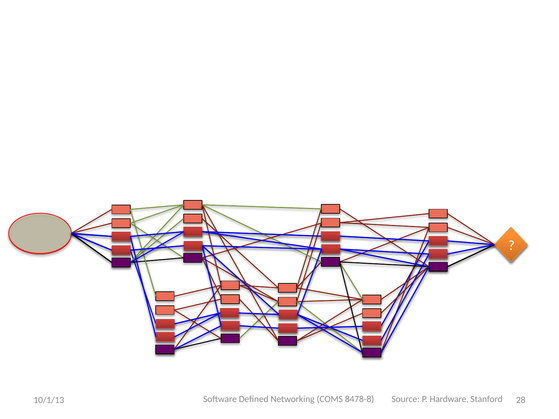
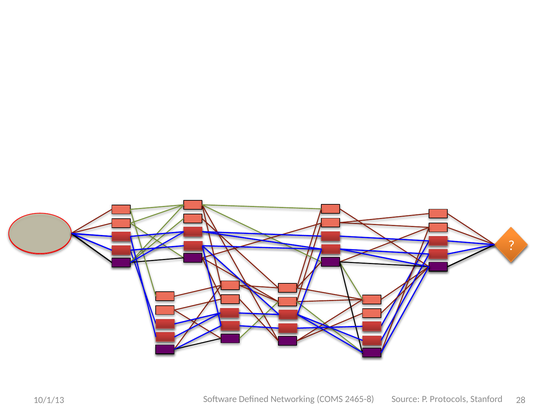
8478-8: 8478-8 -> 2465-8 (360, 399)
Hardware: Hardware -> Protocols (449, 399)
